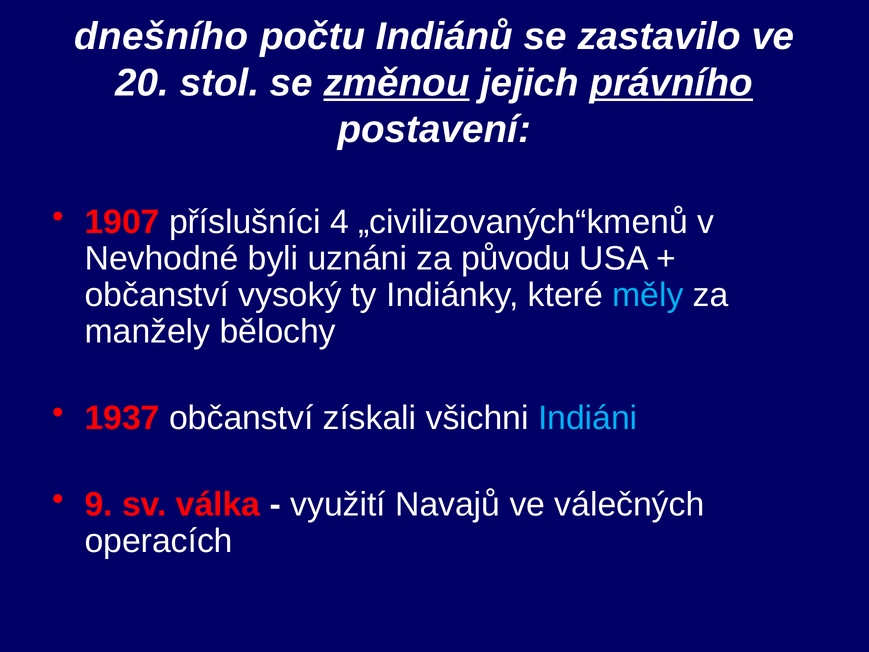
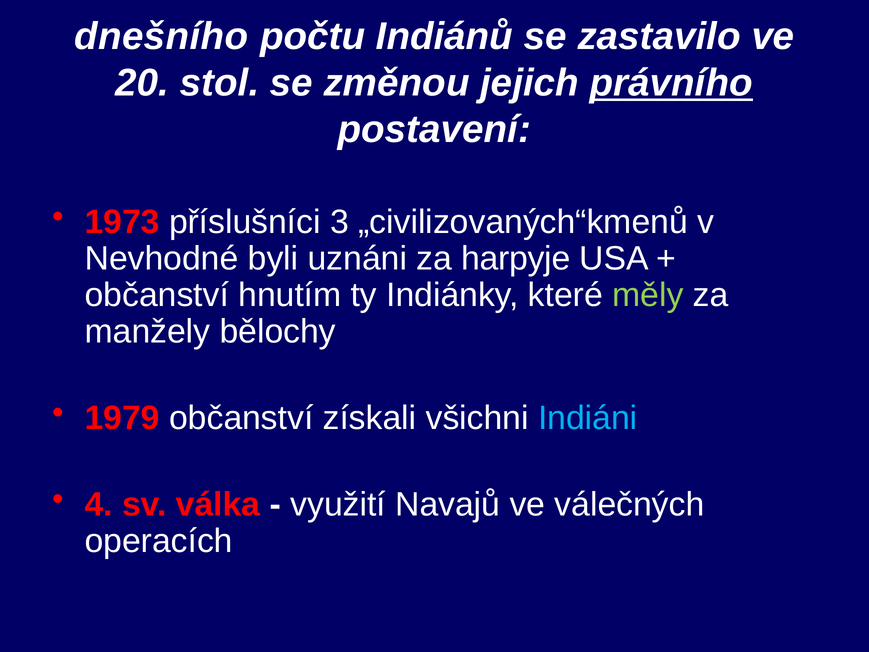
změnou underline: present -> none (397, 83)
1907: 1907 -> 1973 (122, 222)
4: 4 -> 3 (339, 222)
původu: původu -> harpyje (516, 258)
vysoký: vysoký -> hnutím (290, 295)
měly colour: light blue -> light green (648, 295)
1937: 1937 -> 1979 (122, 418)
9: 9 -> 4 (99, 504)
